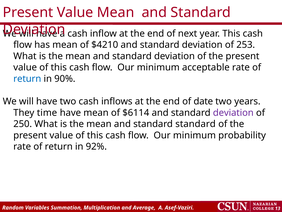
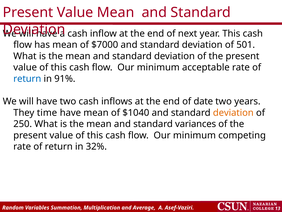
$4210: $4210 -> $7000 (105, 45)
253: 253 -> 501 (246, 45)
90%: 90% -> 91% (65, 79)
$6114: $6114 -> $1040 (136, 112)
deviation colour: purple -> orange (233, 112)
standard standard: standard -> variances (196, 124)
probability: probability -> competing (242, 135)
92%: 92% -> 32% (96, 146)
